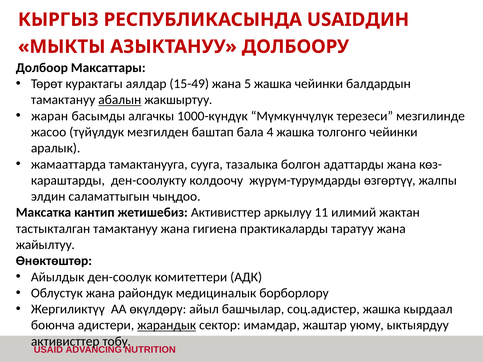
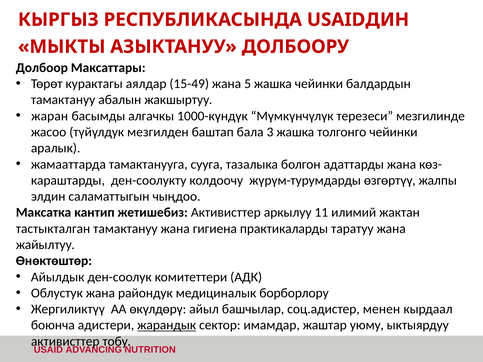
абалын underline: present -> none (120, 100)
4: 4 -> 3 (270, 132)
соц.адистер жашка: жашка -> менен (382, 309)
